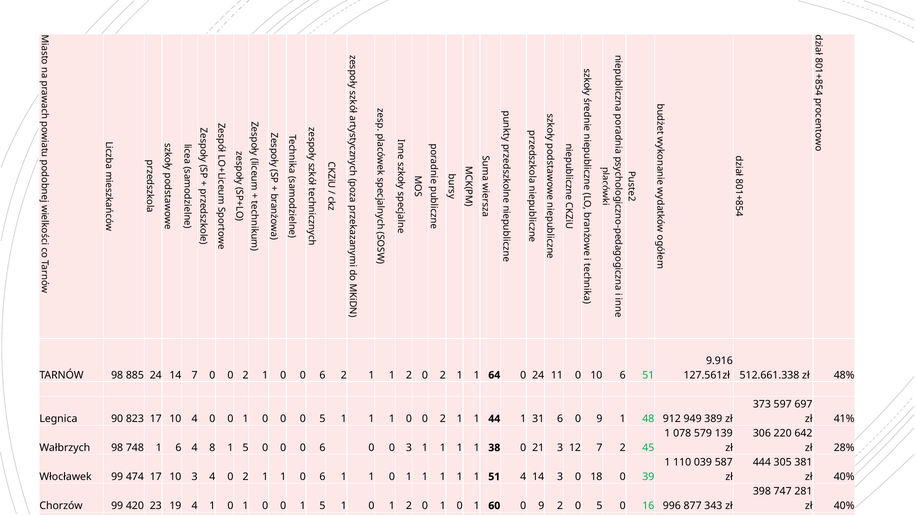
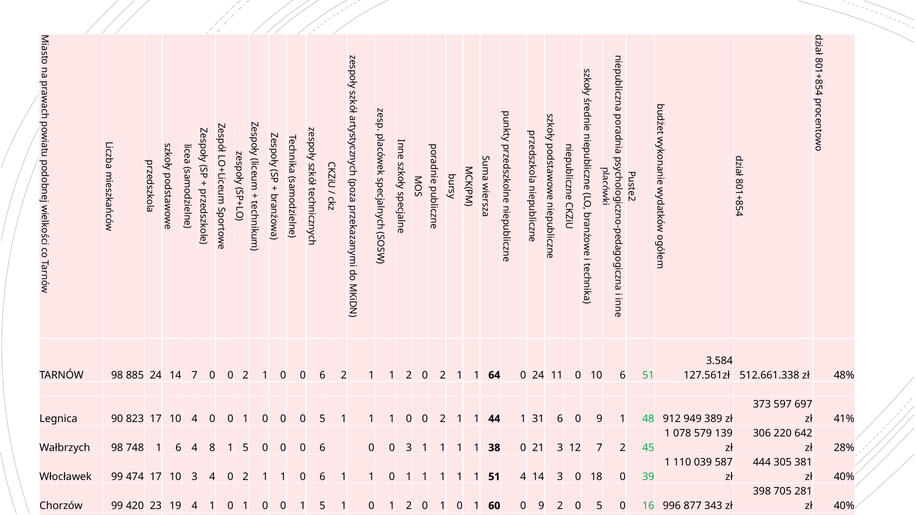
9.916: 9.916 -> 3.584 (719, 361)
747: 747 -> 705 (783, 492)
